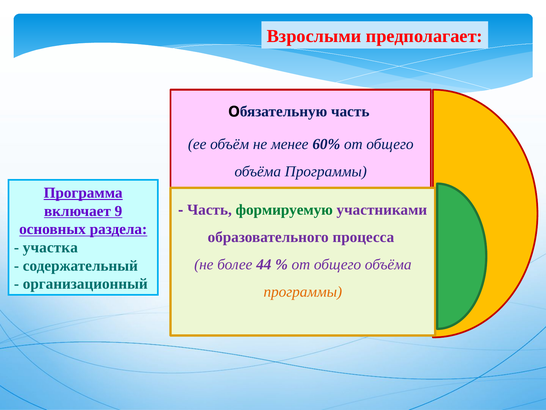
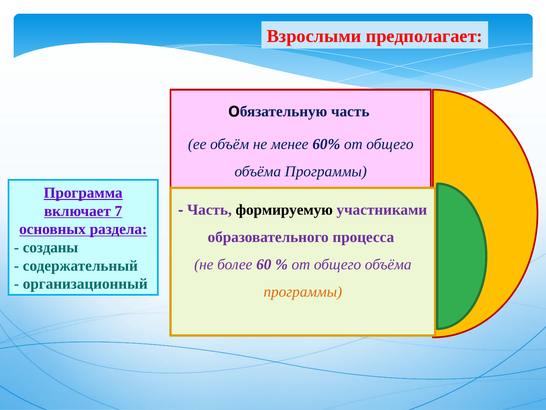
9: 9 -> 7 (118, 211)
формируемую colour: green -> black (284, 210)
участка: участка -> созданы (50, 247)
44: 44 -> 60 (264, 264)
